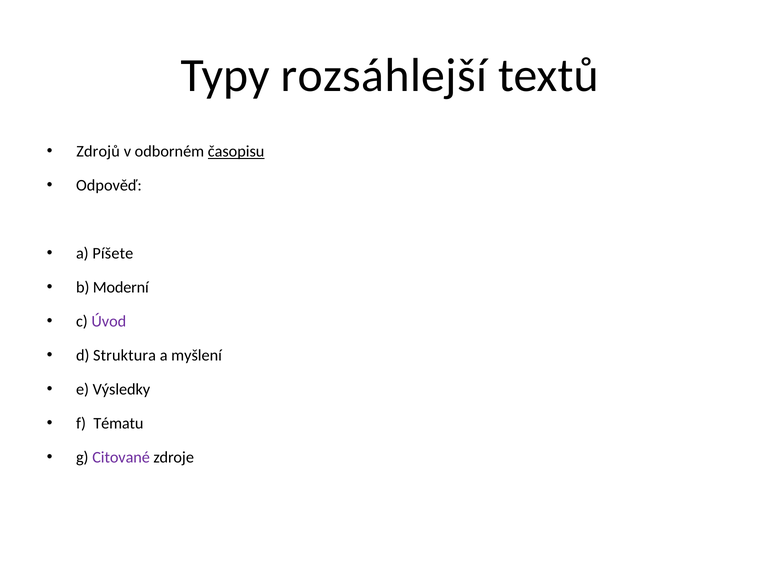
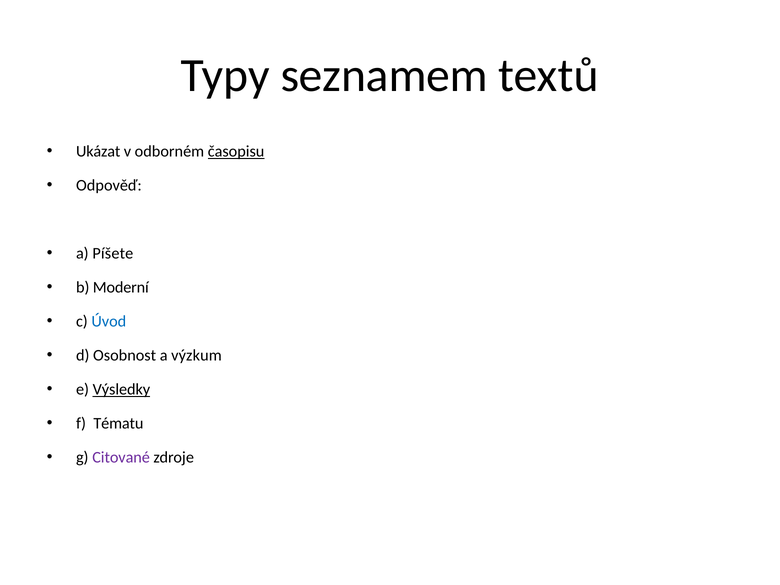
rozsáhlejší: rozsáhlejší -> seznamem (384, 76)
Zdrojů: Zdrojů -> Ukázat (98, 151)
Úvod colour: purple -> blue (109, 321)
Struktura: Struktura -> Osobnost (125, 355)
myšlení: myšlení -> výzkum (196, 355)
Výsledky underline: none -> present (121, 389)
